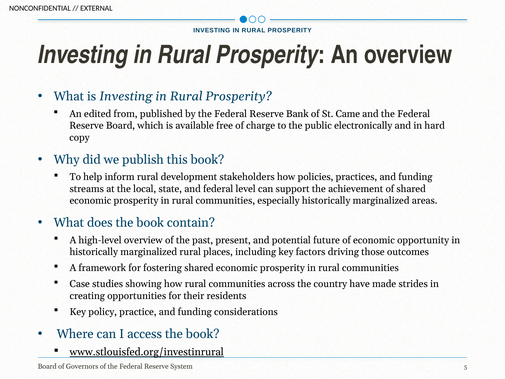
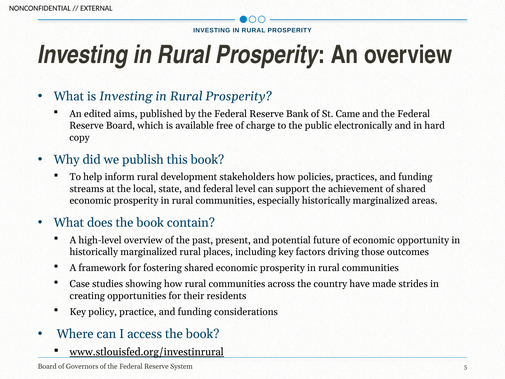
from: from -> aims (126, 114)
